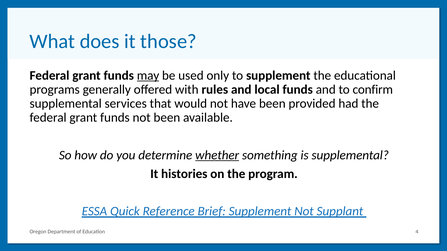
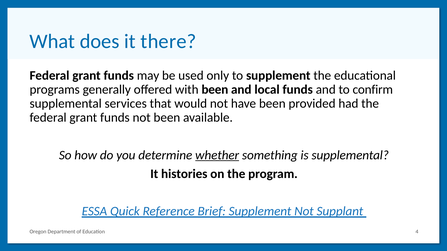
those: those -> there (168, 42)
may underline: present -> none (148, 76)
with rules: rules -> been (215, 90)
